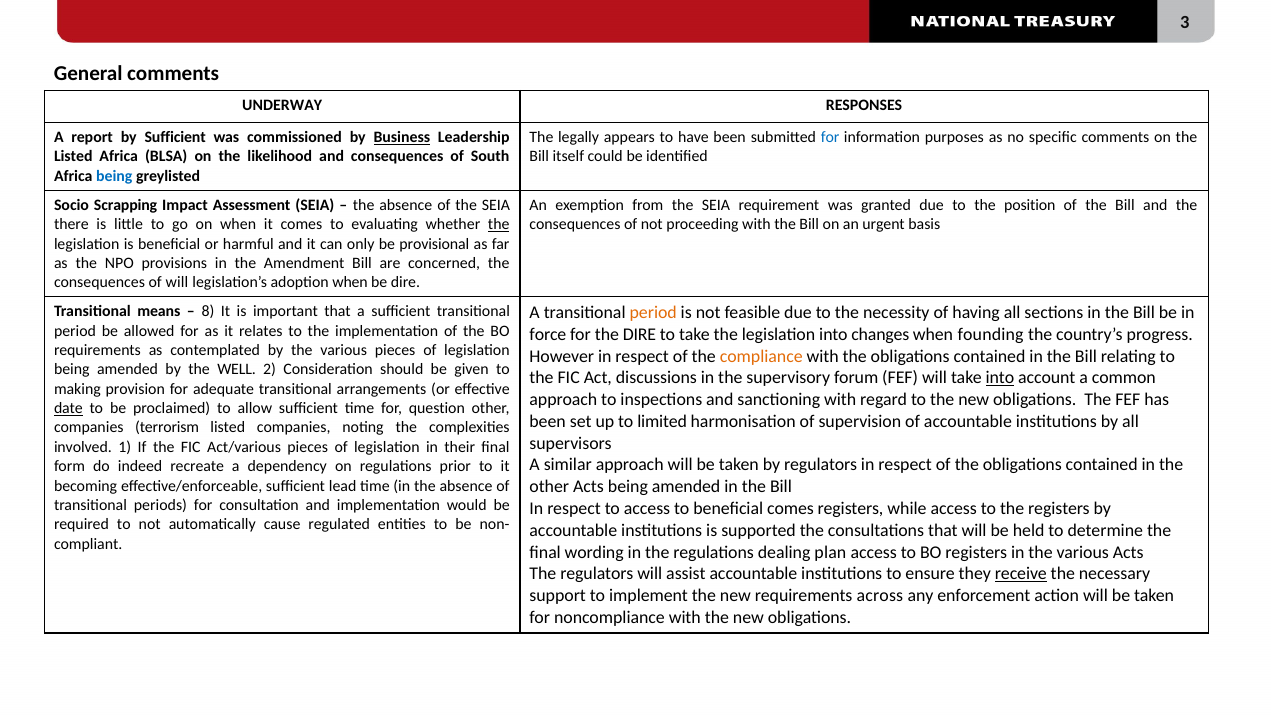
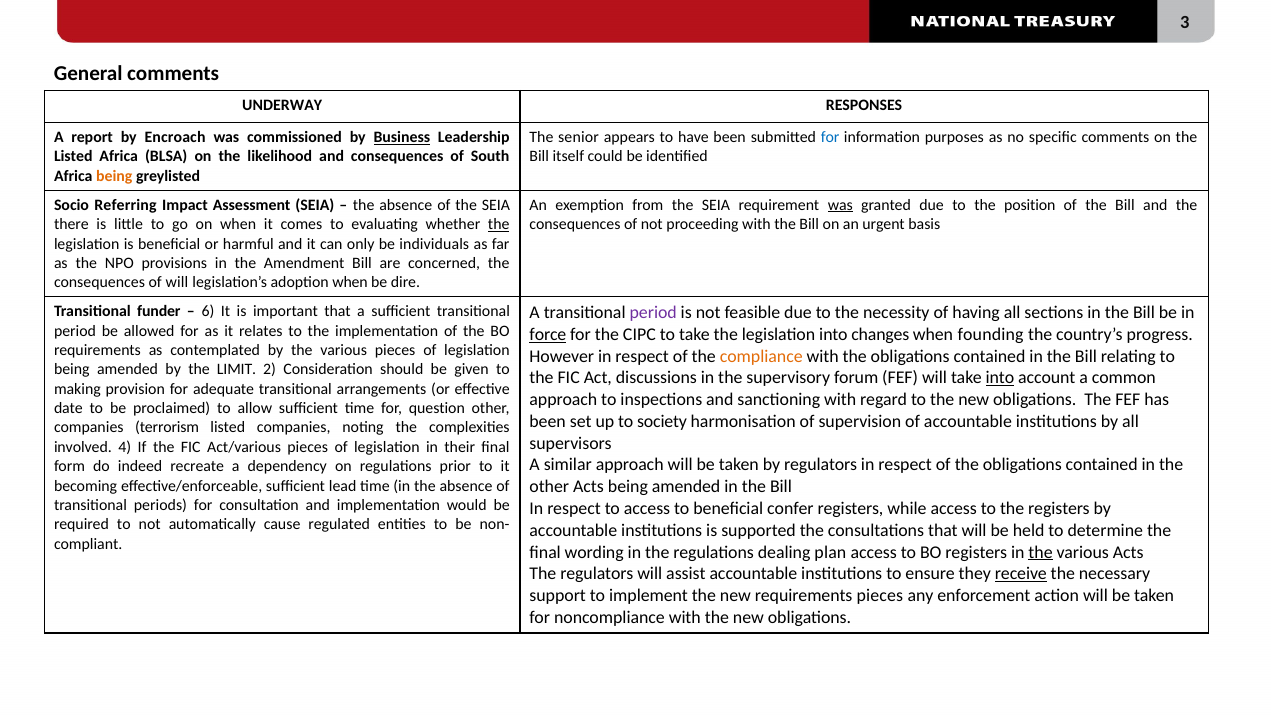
by Sufficient: Sufficient -> Encroach (175, 137)
legally: legally -> senior (578, 137)
being colour: blue -> orange (114, 176)
Scrapping: Scrapping -> Referring (125, 205)
was underline: none -> present (840, 205)
provisional: provisional -> individuals (434, 244)
means: means -> funder (159, 311)
8: 8 -> 6 (208, 311)
period colour: orange -> purple (653, 313)
force underline: none -> present (548, 334)
the DIRE: DIRE -> CIPC (639, 334)
WELL: WELL -> LIMIT (237, 370)
date underline: present -> none (68, 408)
limited: limited -> society (662, 422)
1: 1 -> 4 (125, 447)
beneficial comes: comes -> confer (790, 509)
the underline: none -> present (1041, 552)
requirements across: across -> pieces (880, 596)
